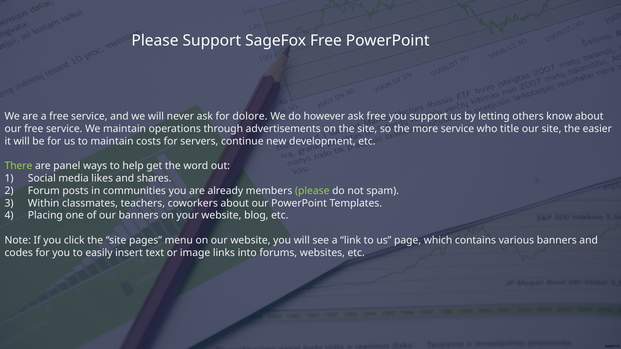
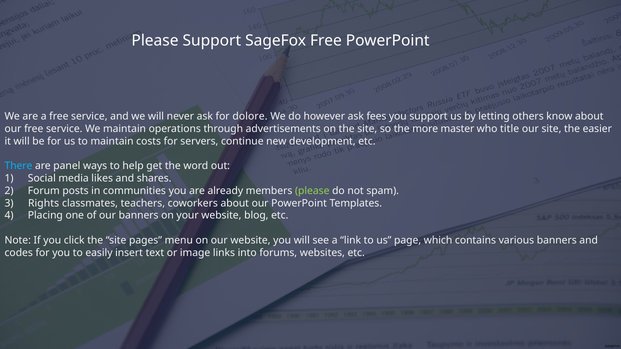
ask free: free -> fees (376, 116)
more service: service -> master (457, 129)
There colour: light green -> light blue (18, 166)
Within: Within -> Rights (44, 203)
